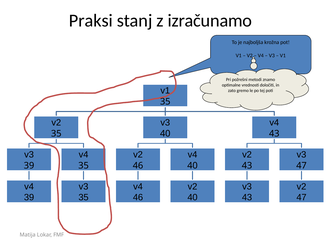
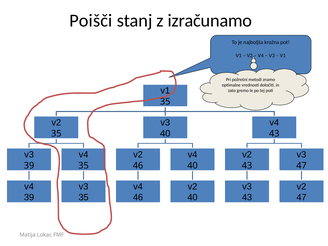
Praksi: Praksi -> Poišči (91, 21)
